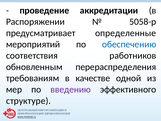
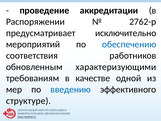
5058-р: 5058-р -> 2762-р (143, 22)
определенные: определенные -> исключительно (126, 33)
перераспределения: перераспределения -> характеризующими (116, 67)
введению colour: purple -> blue (71, 89)
